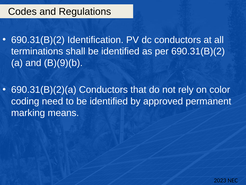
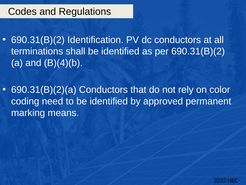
B)(9)(b: B)(9)(b -> B)(4)(b (63, 63)
